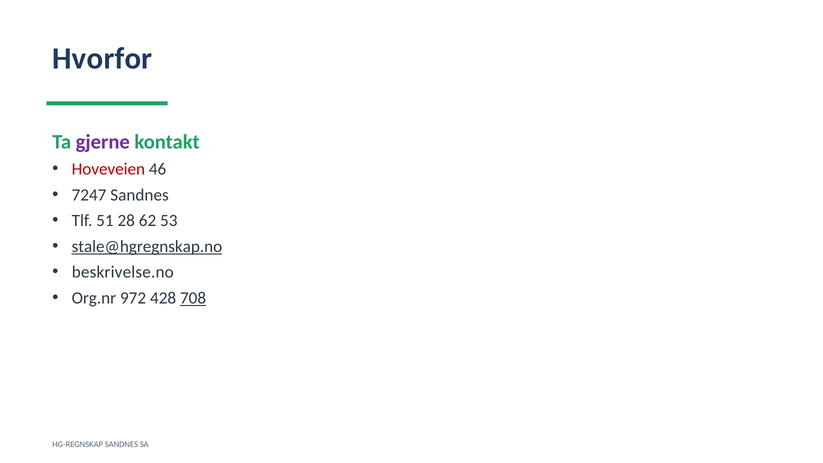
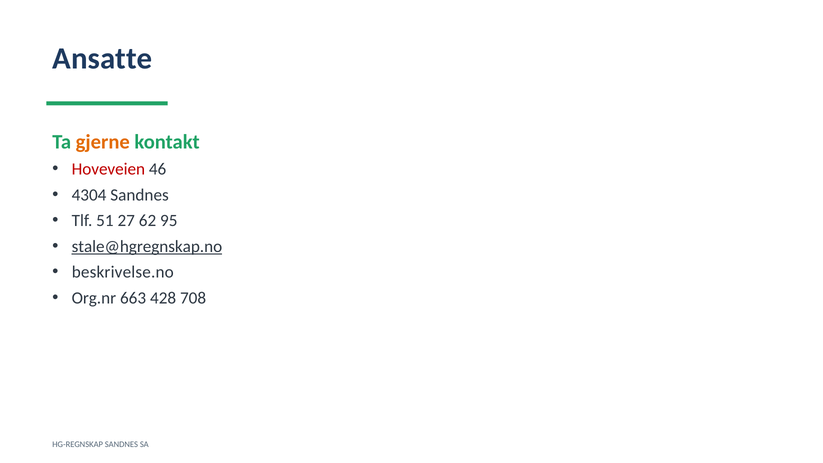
Hvorfor: Hvorfor -> Ansatte (102, 59)
gjerne colour: purple -> orange (103, 142)
7247: 7247 -> 4304 (89, 195)
28: 28 -> 27 (126, 221)
53: 53 -> 95 (169, 221)
972: 972 -> 663 (133, 298)
708 underline: present -> none (193, 298)
